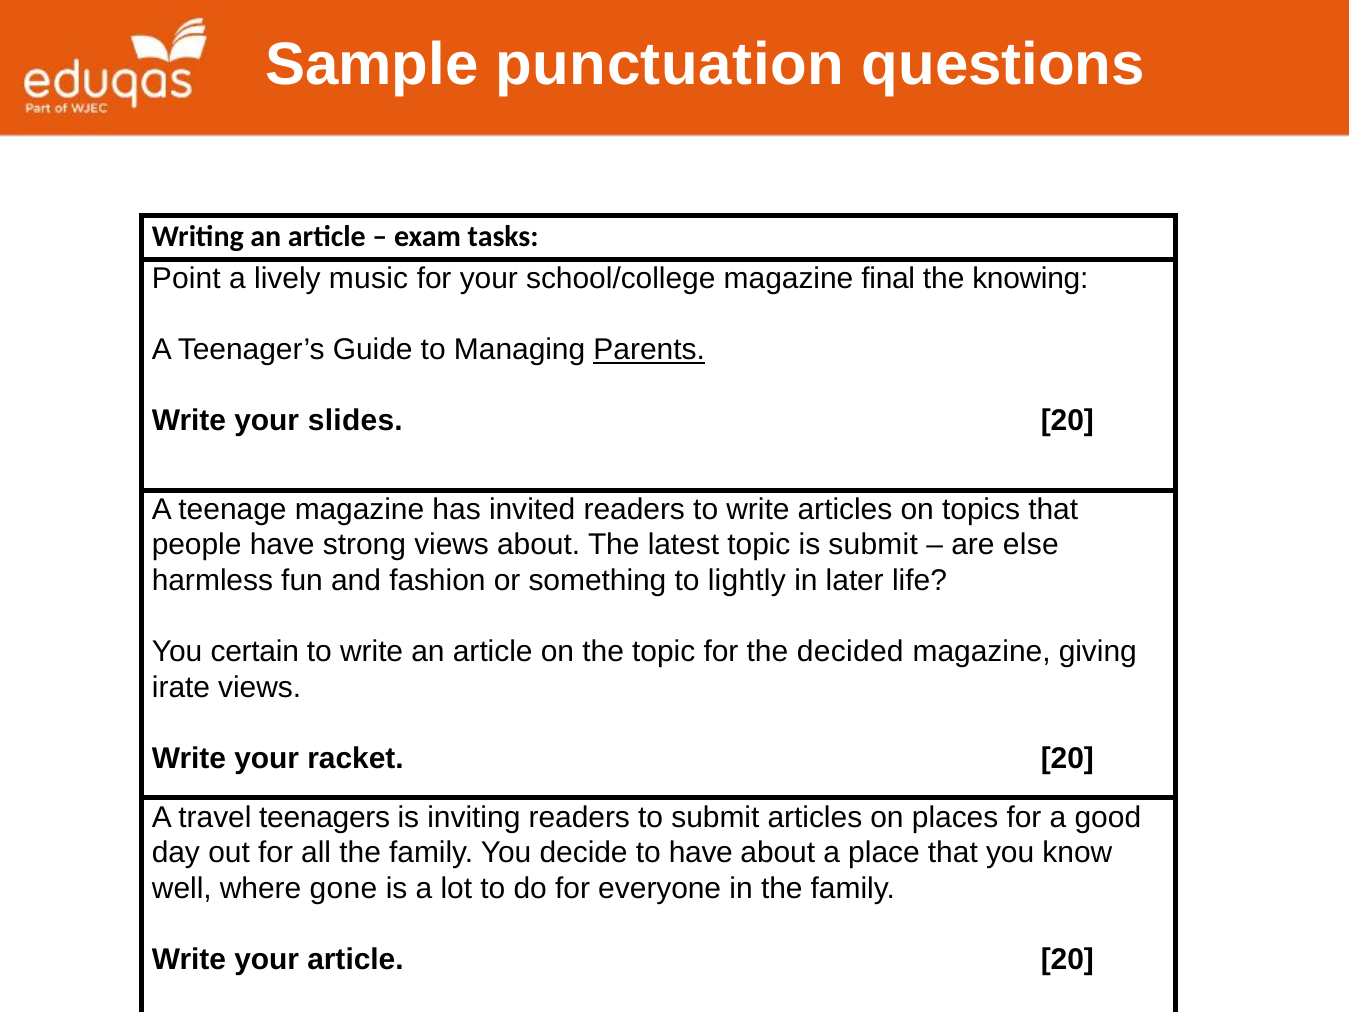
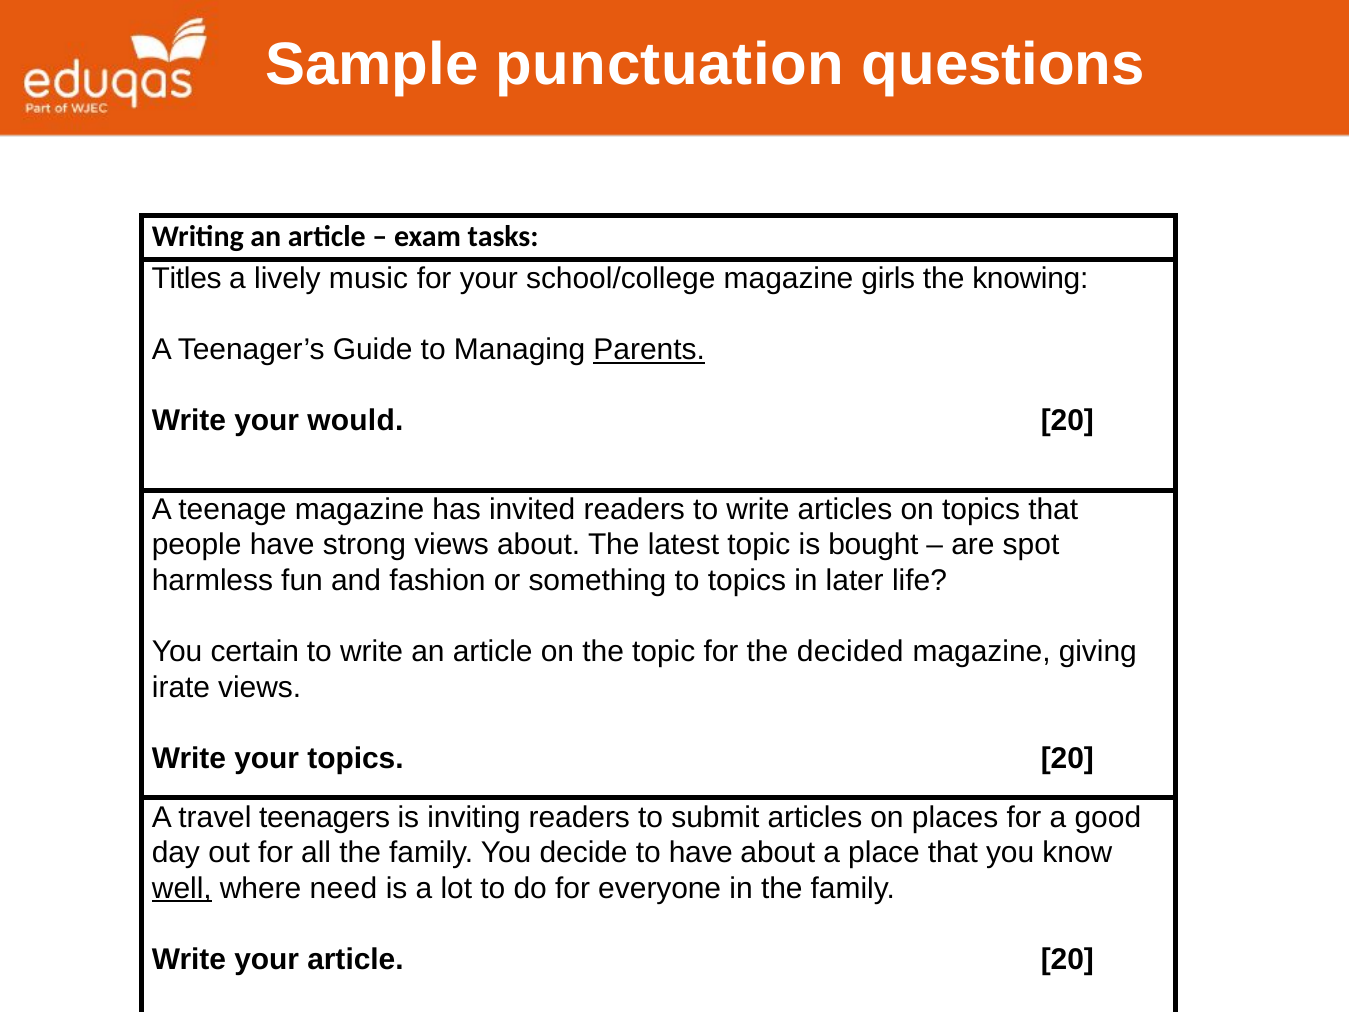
Point: Point -> Titles (187, 279)
final: final -> girls (888, 279)
slides: slides -> would (355, 421)
is submit: submit -> bought (873, 545)
else: else -> spot (1031, 545)
to lightly: lightly -> topics (747, 581)
your racket: racket -> topics (355, 758)
well underline: none -> present (182, 888)
gone: gone -> need (343, 888)
